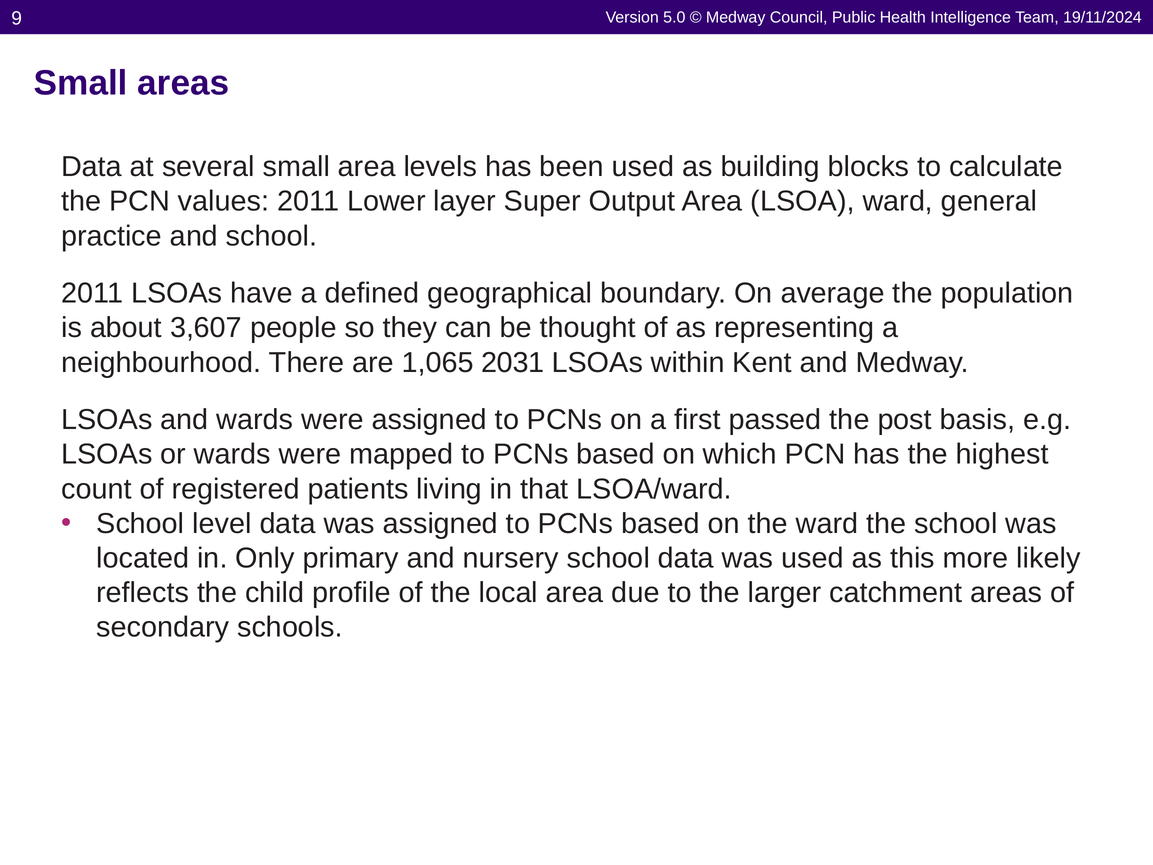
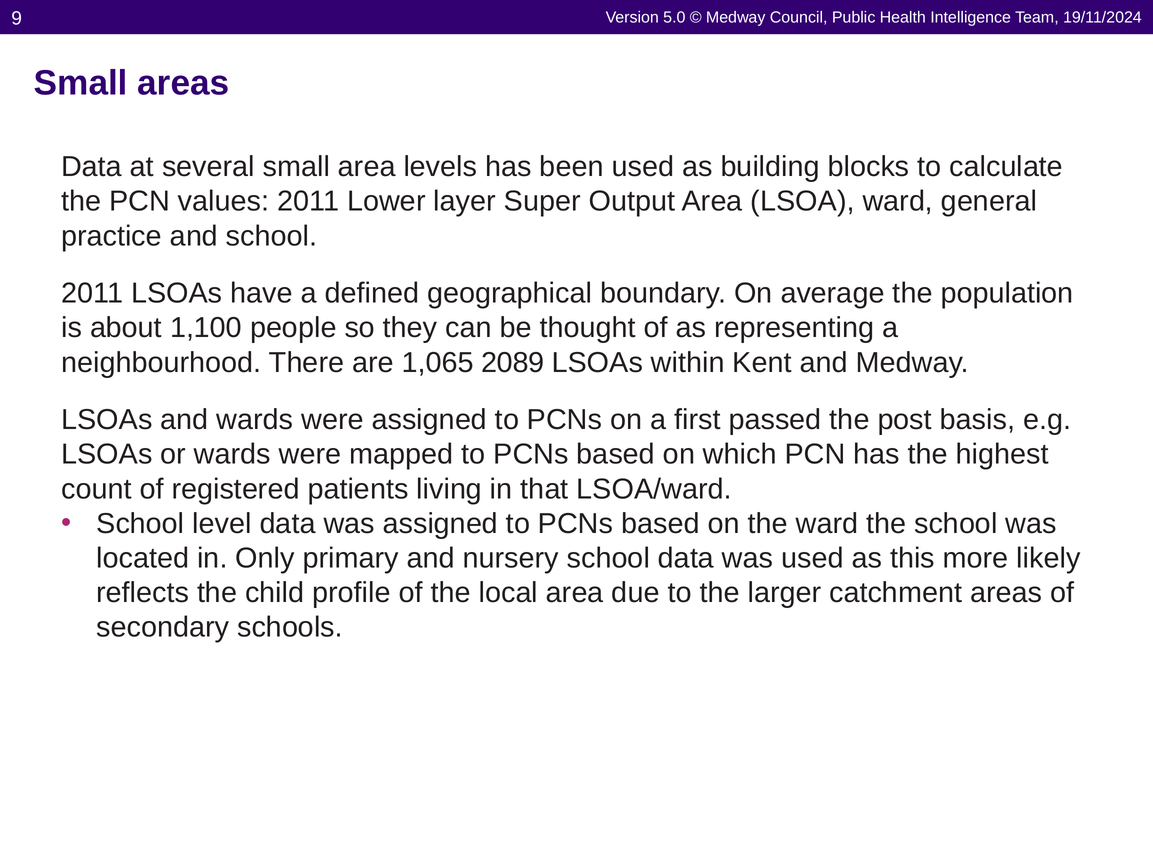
3,607: 3,607 -> 1,100 (206, 328)
2031: 2031 -> 2089 (513, 362)
